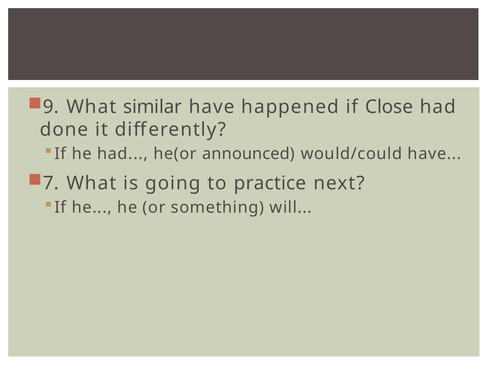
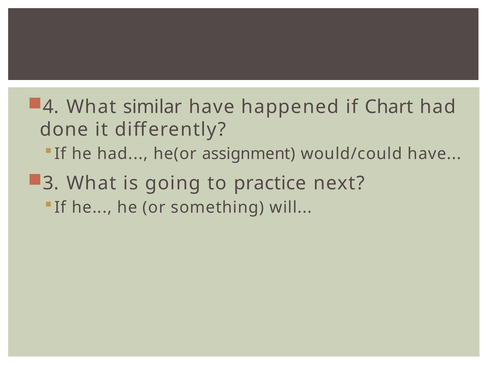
9: 9 -> 4 (51, 107)
Close: Close -> Chart (389, 107)
announced: announced -> assignment (249, 154)
7: 7 -> 3 (51, 183)
